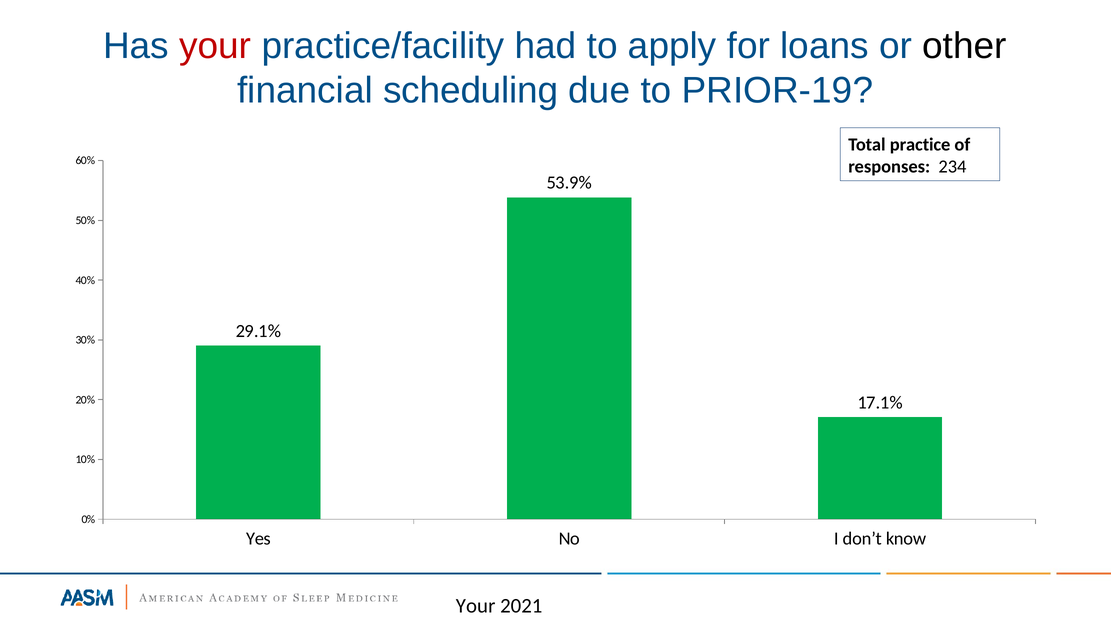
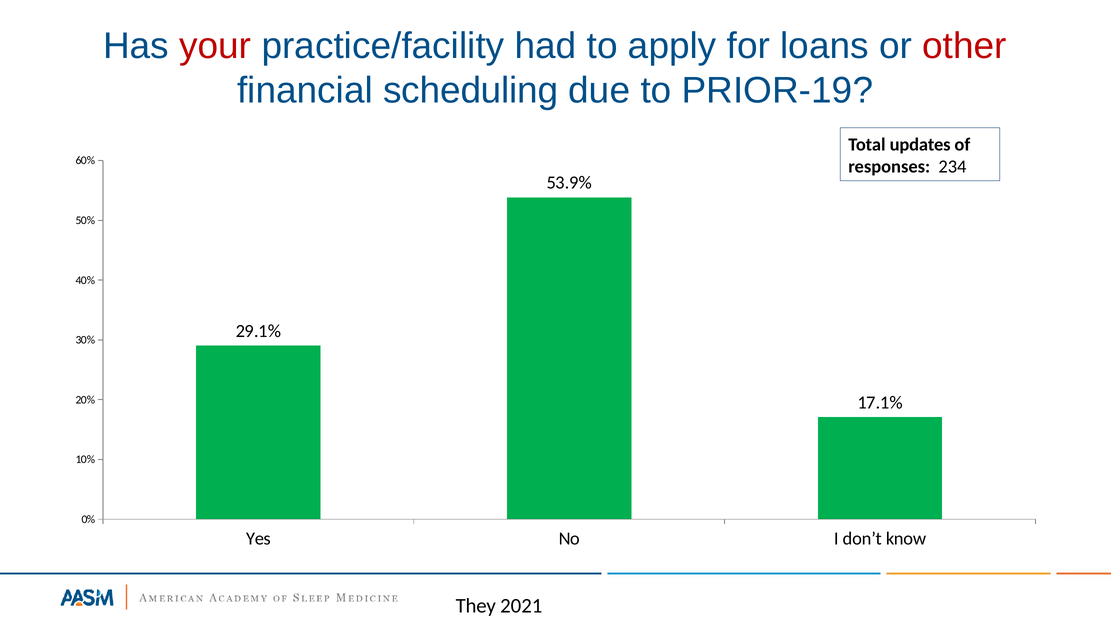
other colour: black -> red (965, 46)
practice: practice -> updates (920, 144)
Your: Your -> They (476, 606)
